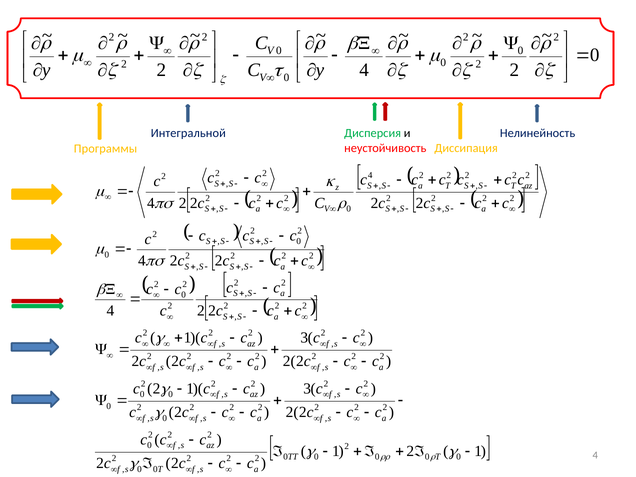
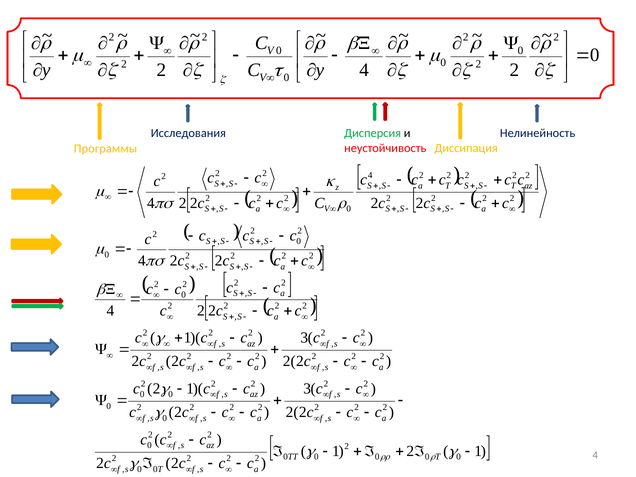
Интегральной: Интегральной -> Исследования (188, 133)
